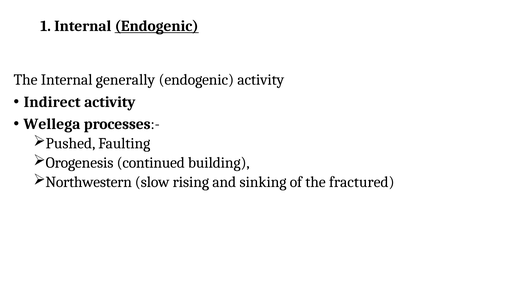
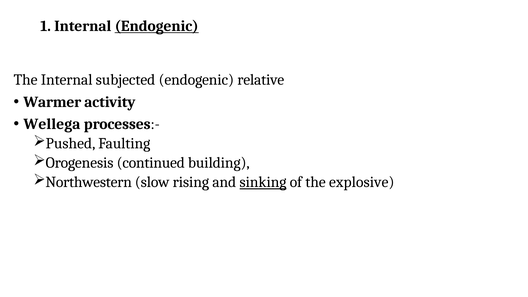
generally: generally -> subjected (126, 80)
endogenic activity: activity -> relative (261, 80)
Indirect: Indirect -> Warmer (52, 102)
sinking underline: none -> present (263, 182)
fractured: fractured -> explosive (362, 182)
